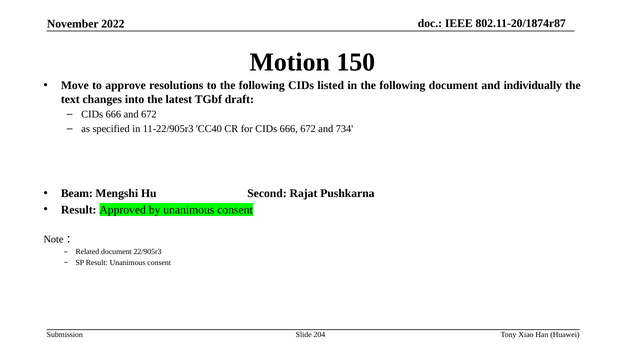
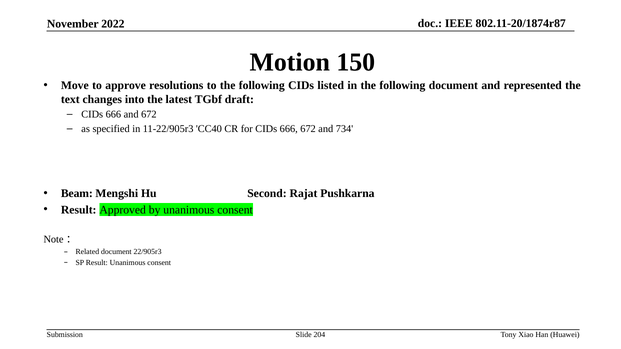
individually: individually -> represented (533, 85)
